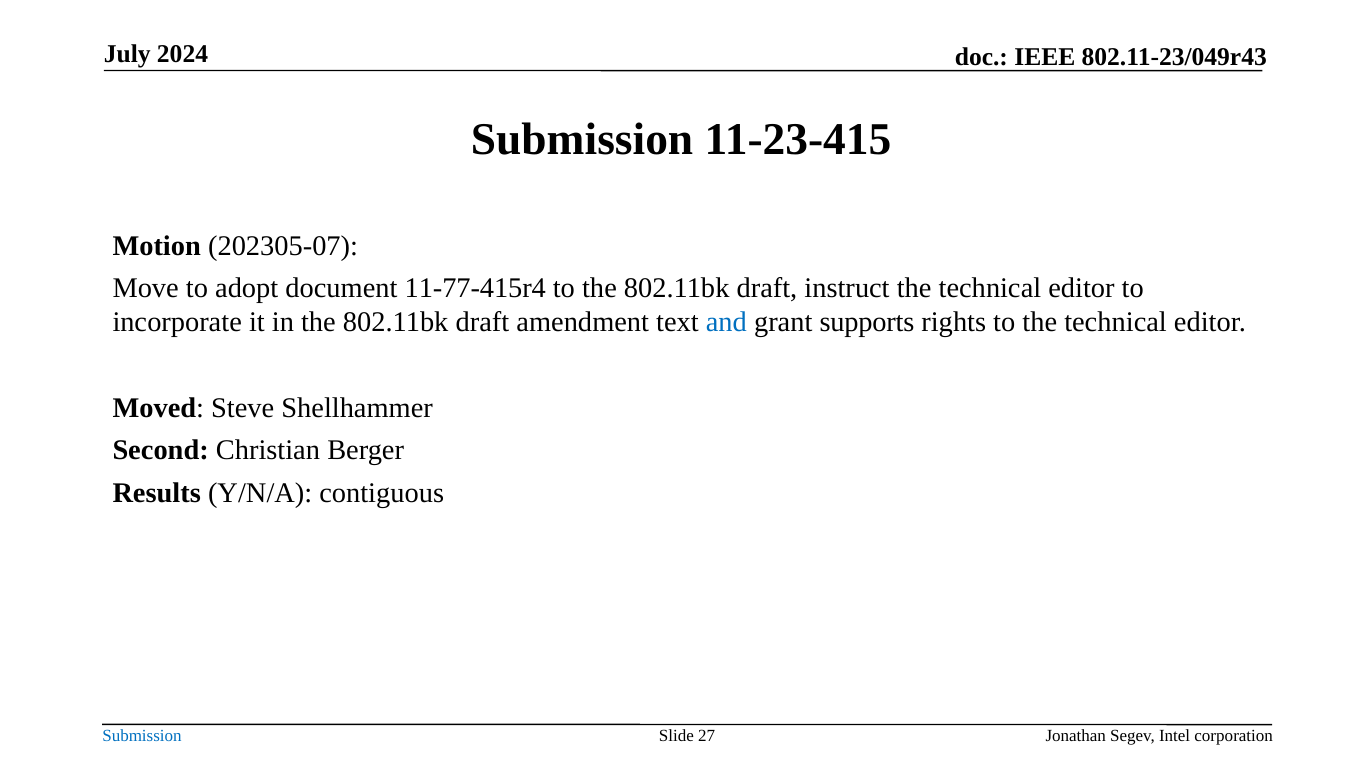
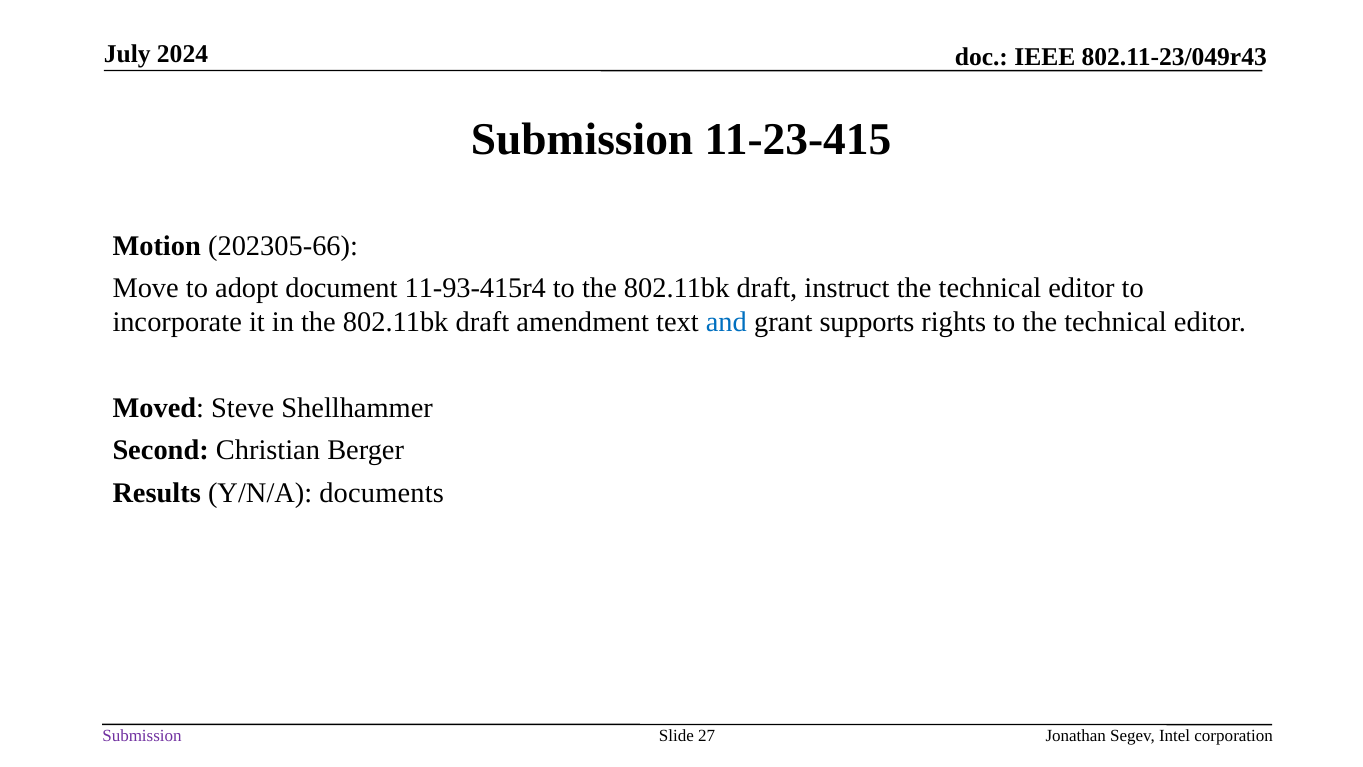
202305-07: 202305-07 -> 202305-66 (283, 246)
11-77-415r4: 11-77-415r4 -> 11-93-415r4 (475, 288)
contiguous: contiguous -> documents (382, 493)
Submission colour: blue -> purple (142, 735)
